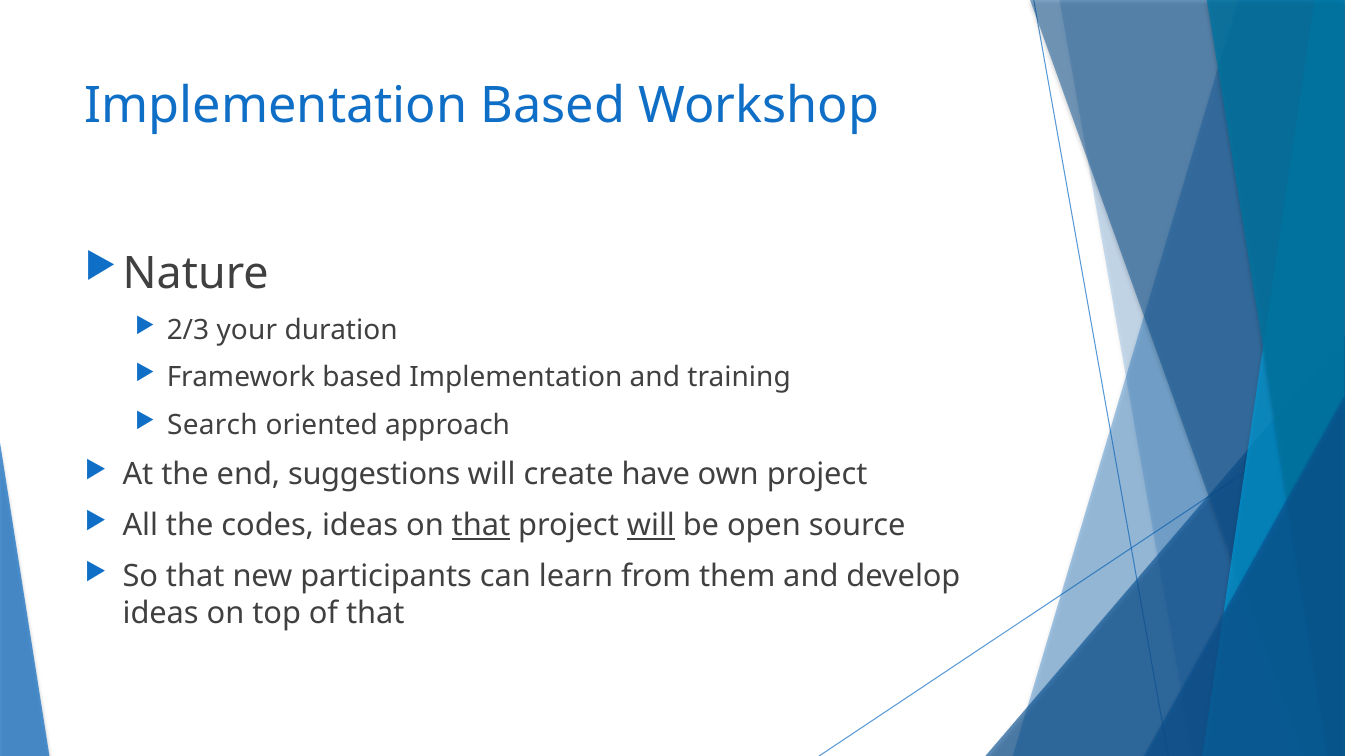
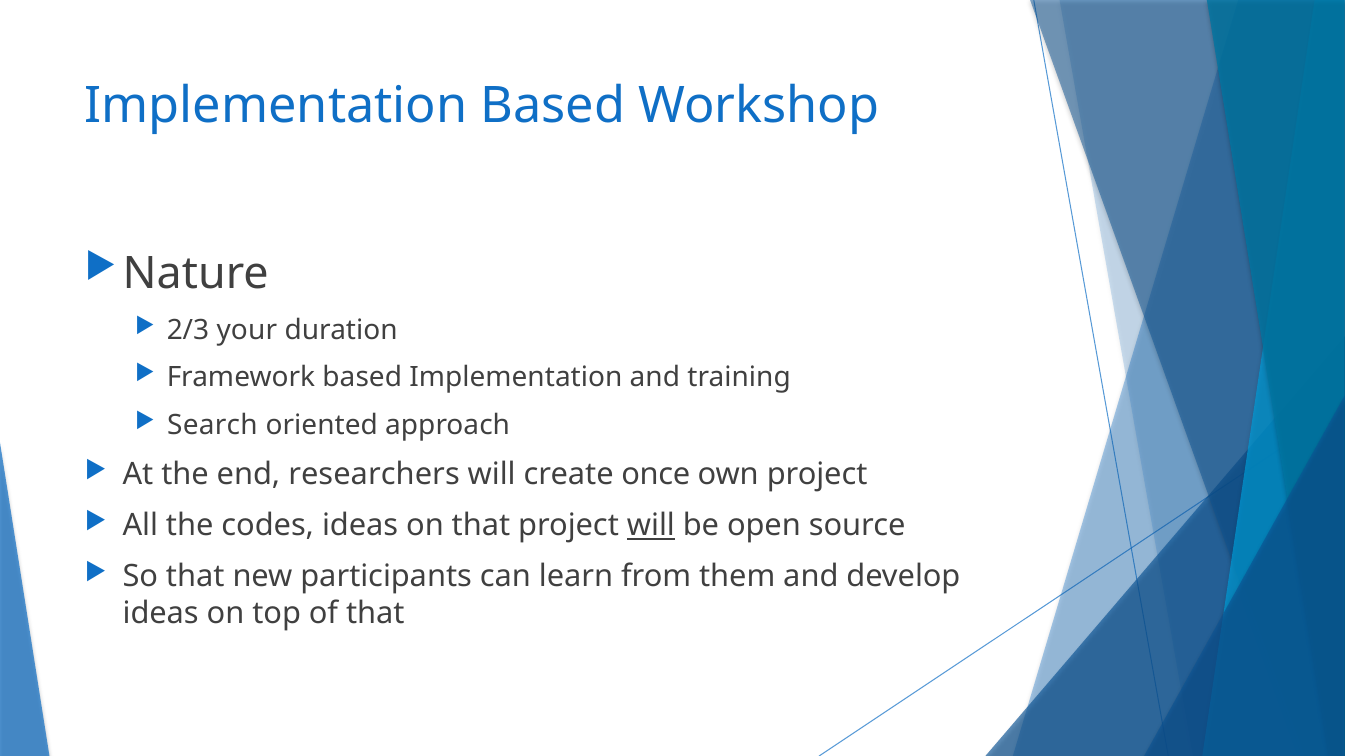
suggestions: suggestions -> researchers (374, 475)
have: have -> once (656, 475)
that underline: present -> none (481, 526)
